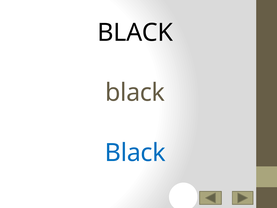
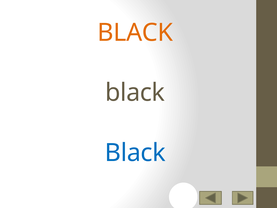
BLACK colour: black -> orange (135, 33)
